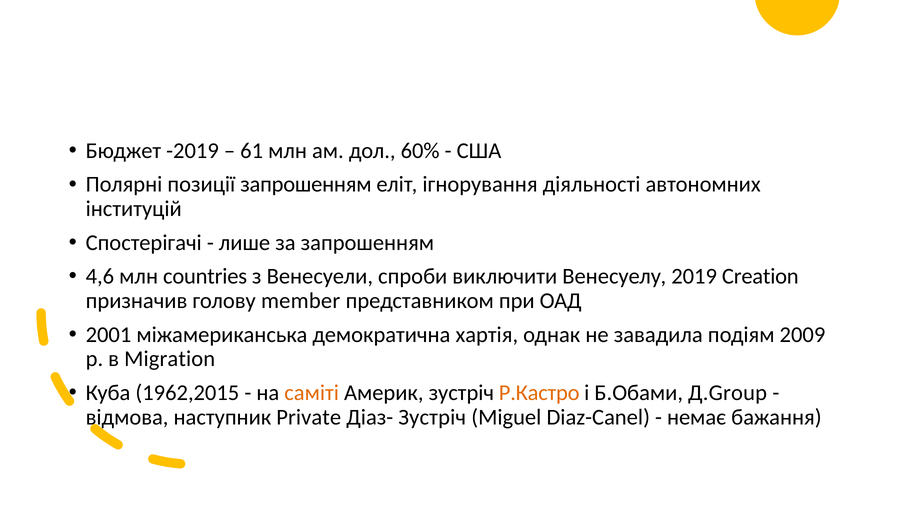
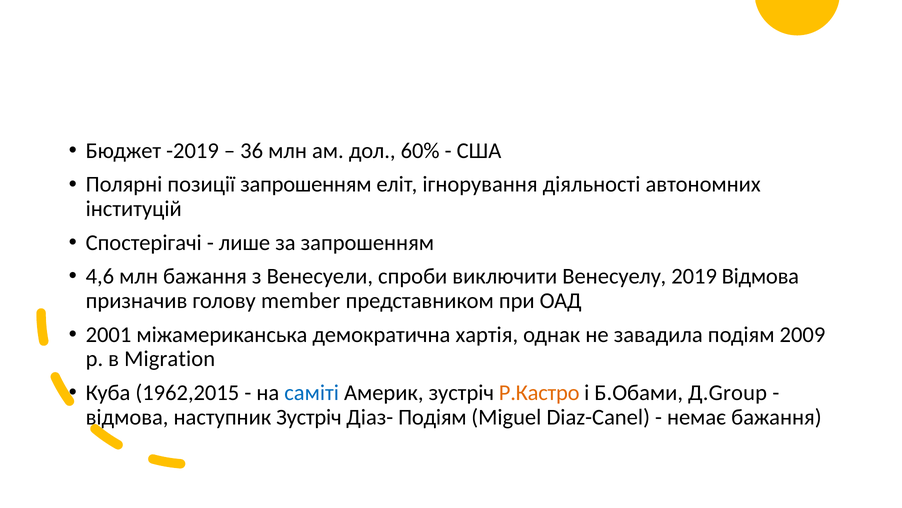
61: 61 -> 36 (252, 150)
млн countries: countries -> бажання (205, 276)
2019 Creation: Creation -> Відмова (760, 276)
саміті colour: orange -> blue (312, 392)
наступник Private: Private -> Зустріч (309, 417)
Діаз- Зустріч: Зустріч -> Подіям (432, 417)
